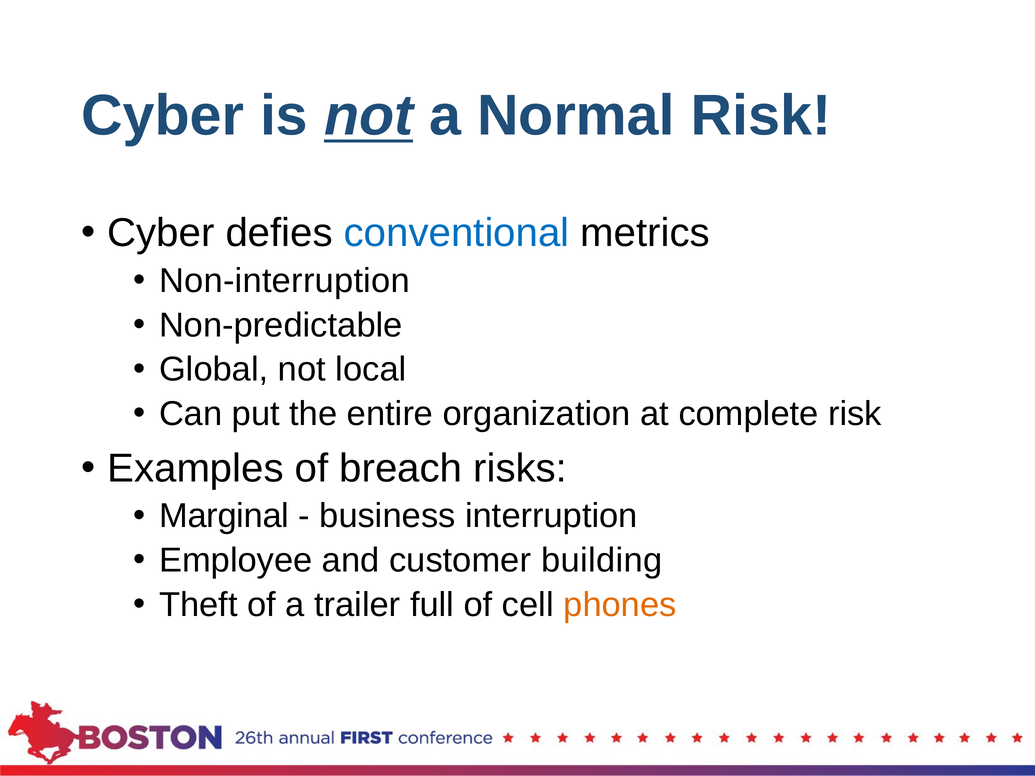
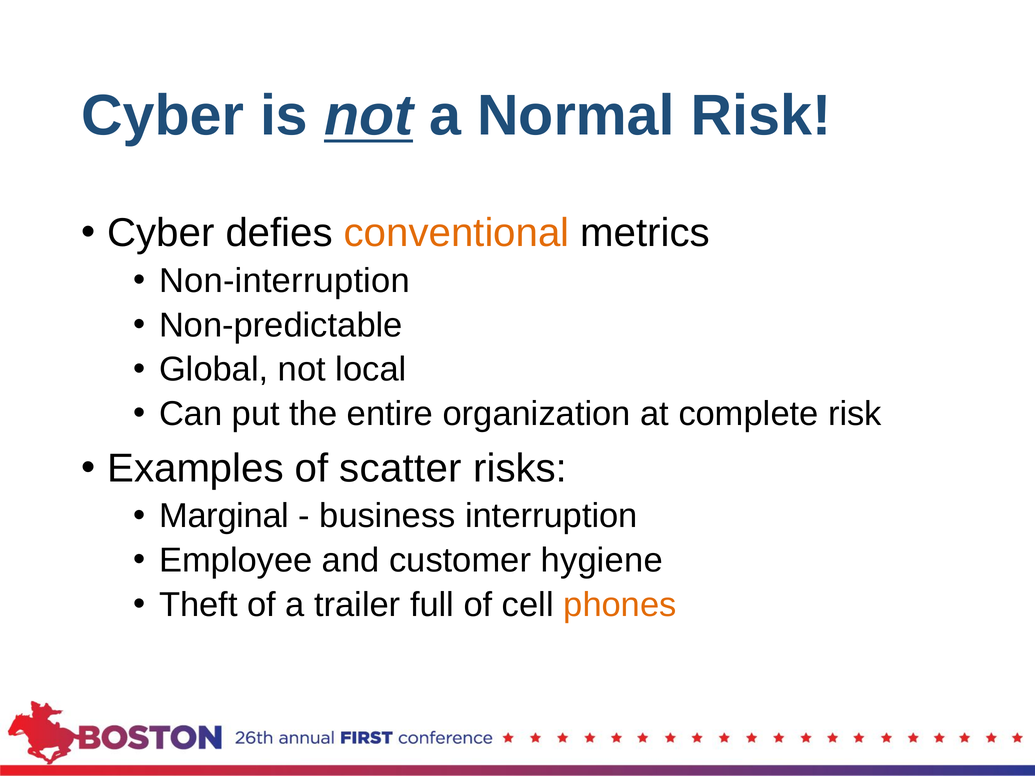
conventional colour: blue -> orange (457, 233)
breach: breach -> scatter (401, 469)
building: building -> hygiene (602, 561)
